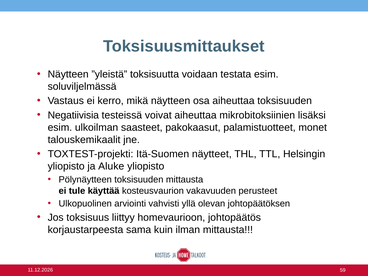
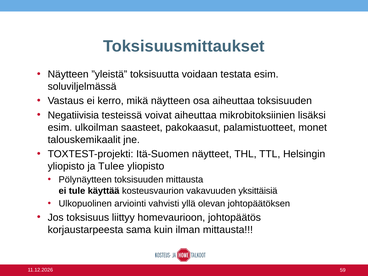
Aluke: Aluke -> Tulee (111, 166)
perusteet: perusteet -> yksittäisiä (258, 191)
